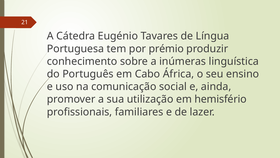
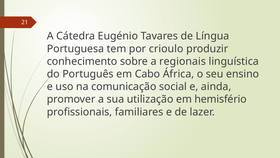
prémio: prémio -> crioulo (166, 49)
inúmeras: inúmeras -> regionais (183, 61)
